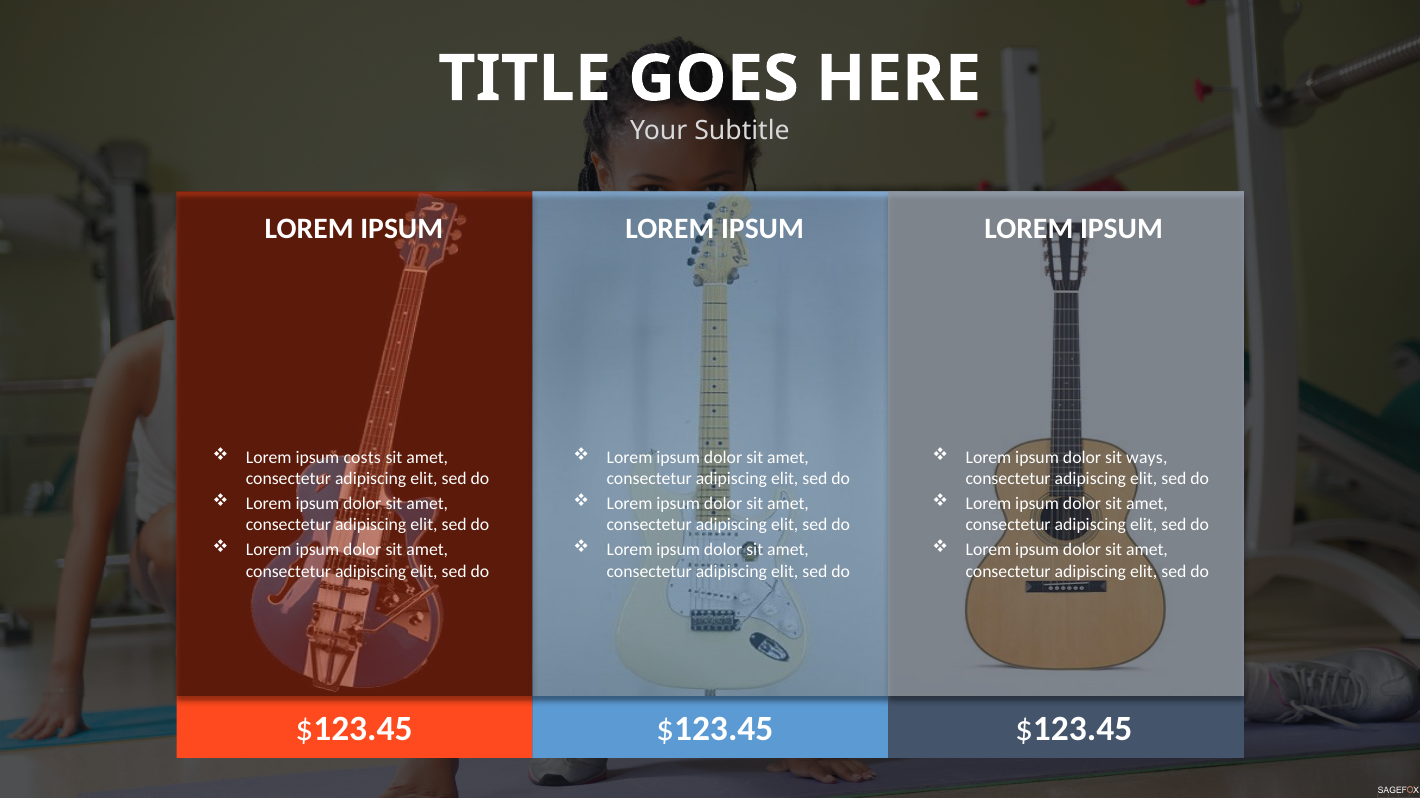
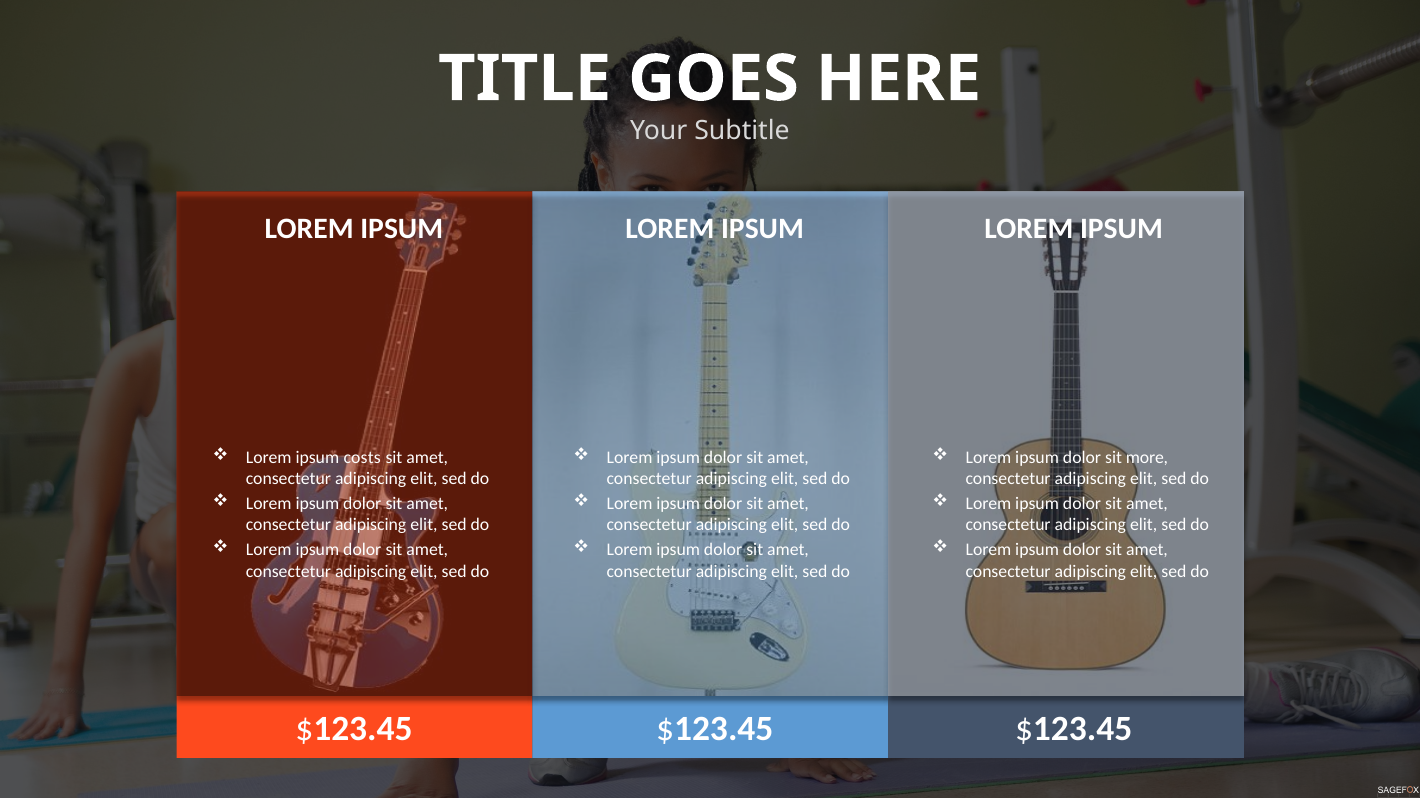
ways: ways -> more (1147, 458)
